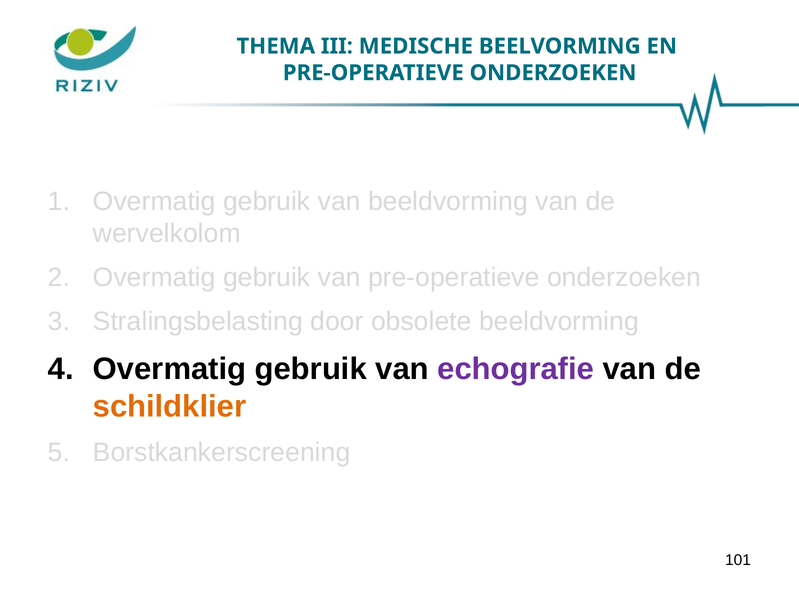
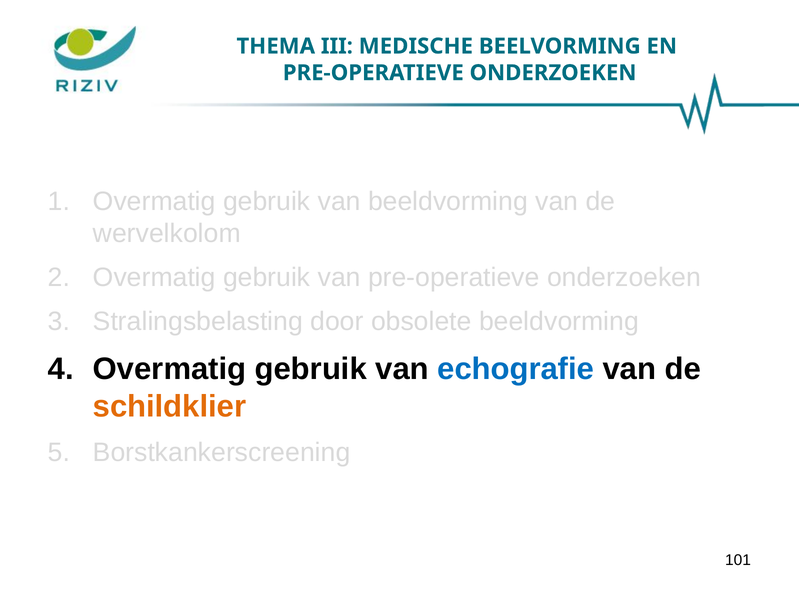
echografie colour: purple -> blue (516, 369)
